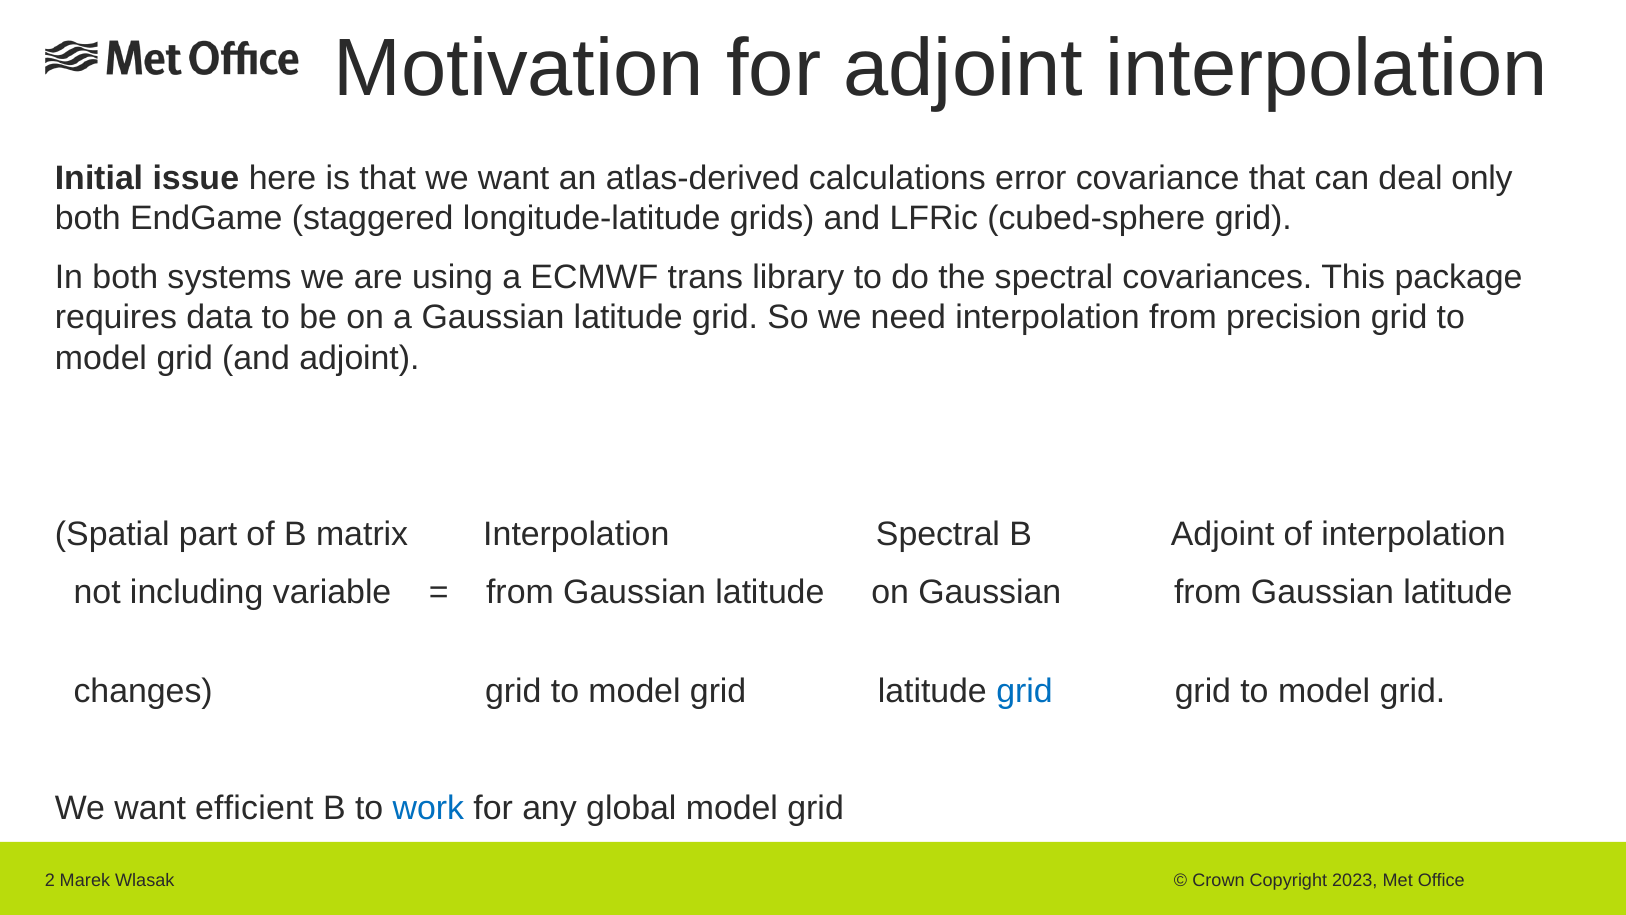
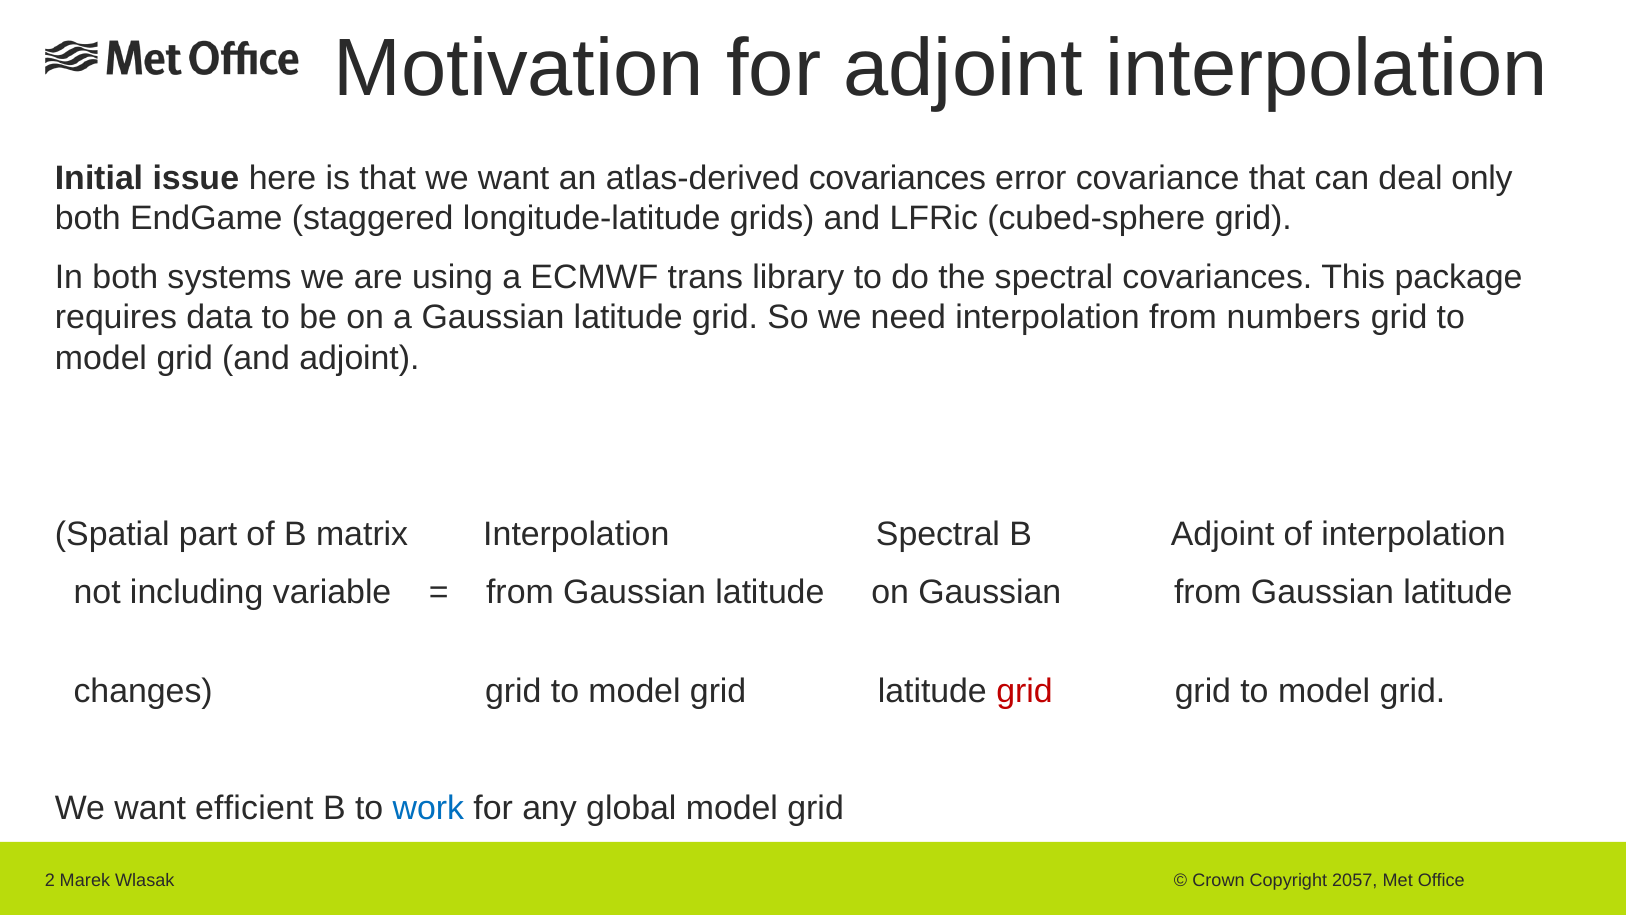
atlas-derived calculations: calculations -> covariances (897, 178)
precision: precision -> numbers (1294, 318)
grid colour: blue -> red (1024, 691)
2023: 2023 -> 2057 (1355, 880)
